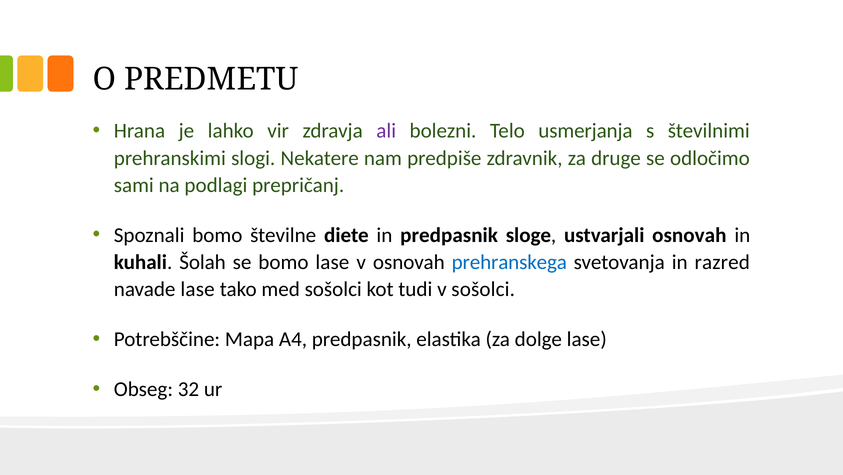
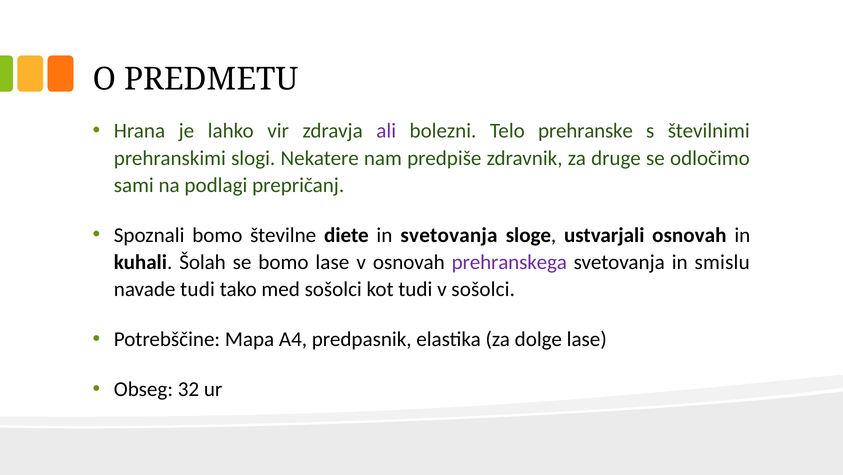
usmerjanja: usmerjanja -> prehranske (586, 131)
in predpasnik: predpasnik -> svetovanja (449, 235)
prehranskega colour: blue -> purple (509, 262)
razred: razred -> smislu (722, 262)
navade lase: lase -> tudi (198, 289)
